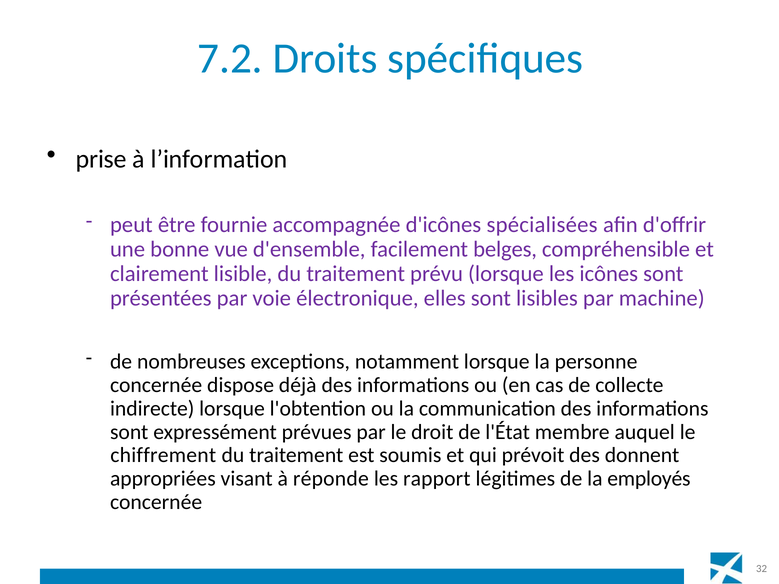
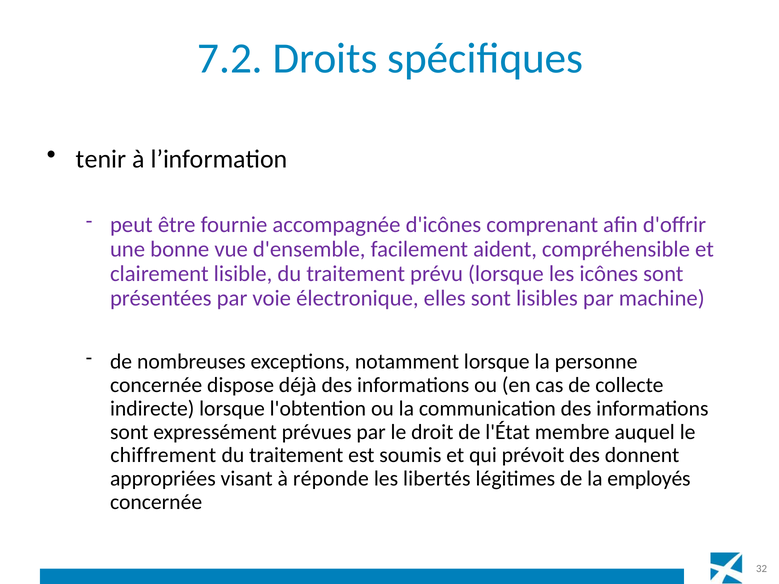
prise: prise -> tenir (101, 159)
spécialisées: spécialisées -> comprenant (542, 225)
belges: belges -> aident (505, 249)
rapport: rapport -> libertés (437, 479)
